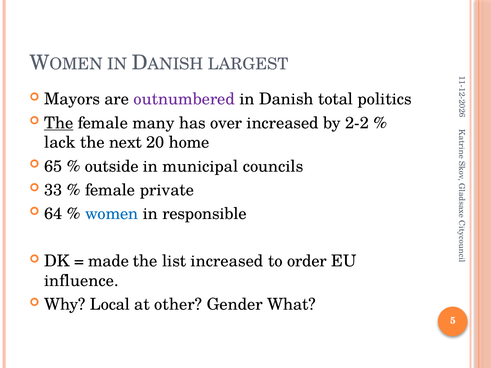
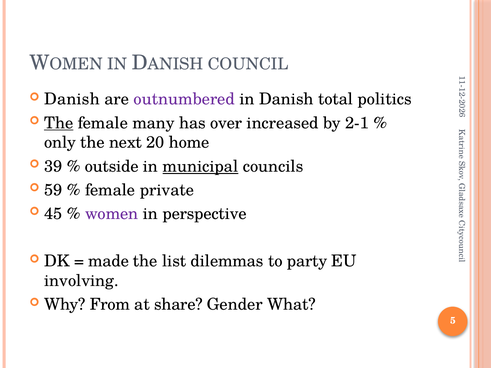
LARGEST: LARGEST -> COUNCIL (248, 64)
Mayors: Mayors -> Danish (72, 99)
2-2: 2-2 -> 2-1 (357, 123)
lack: lack -> only (60, 143)
65: 65 -> 39 (53, 166)
municipal underline: none -> present (200, 166)
33: 33 -> 59 (53, 190)
64: 64 -> 45 (53, 214)
women colour: blue -> purple (112, 214)
responsible: responsible -> perspective (205, 214)
list increased: increased -> dilemmas (227, 261)
order: order -> party (307, 261)
influence: influence -> involving (81, 281)
Local: Local -> From (110, 305)
other: other -> share (178, 305)
